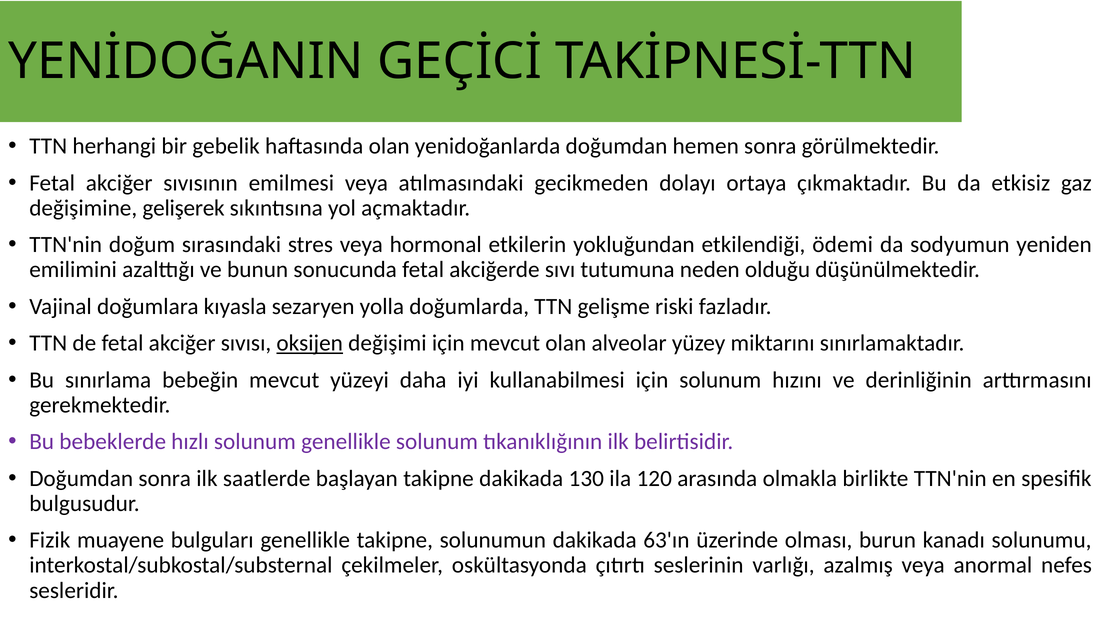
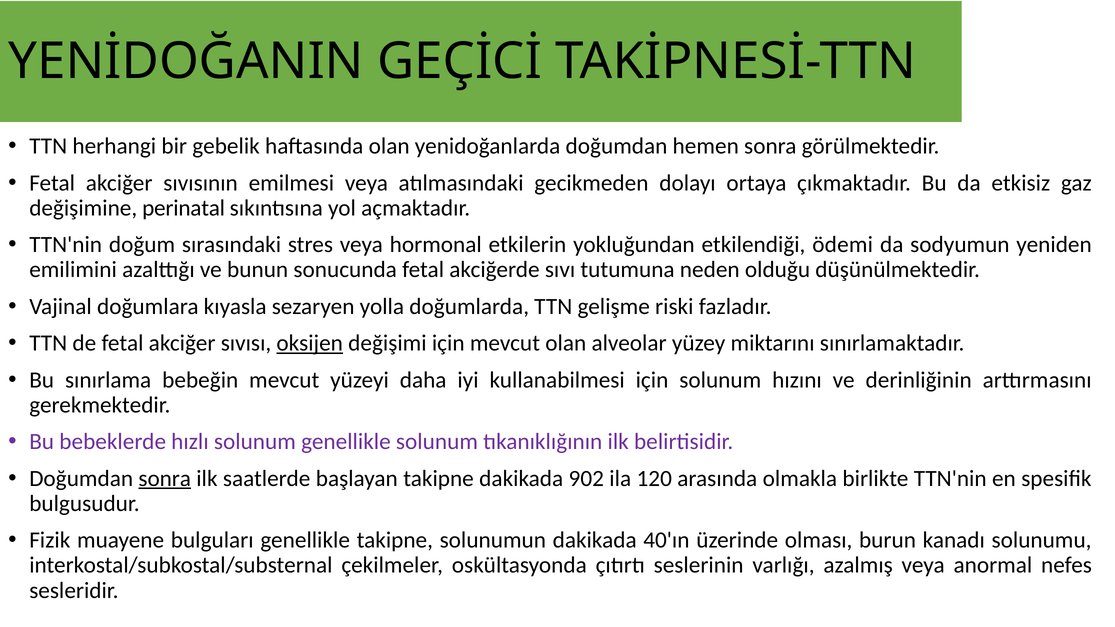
gelişerek: gelişerek -> perinatal (184, 208)
sonra underline: none -> present (165, 479)
130: 130 -> 902 (586, 479)
63'ın: 63'ın -> 40'ın (666, 540)
